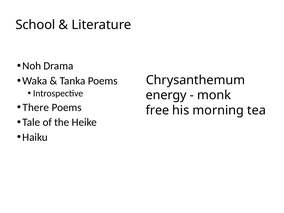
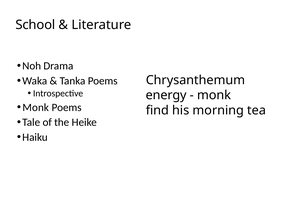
There: There -> Monk (36, 107)
free: free -> find (157, 110)
